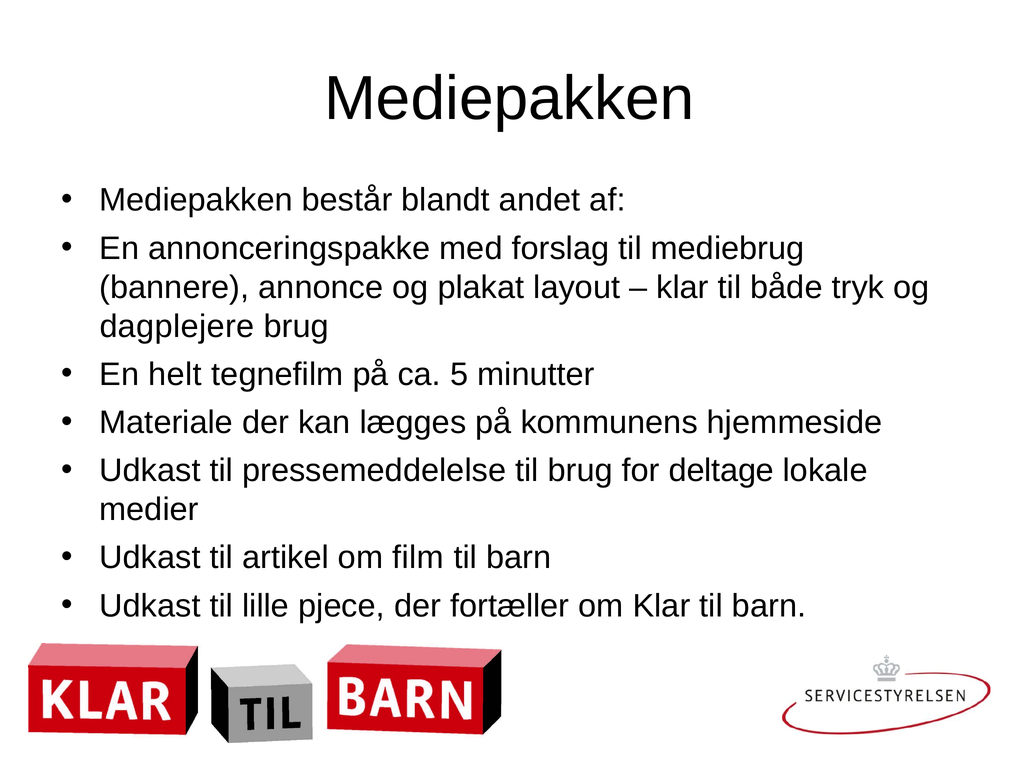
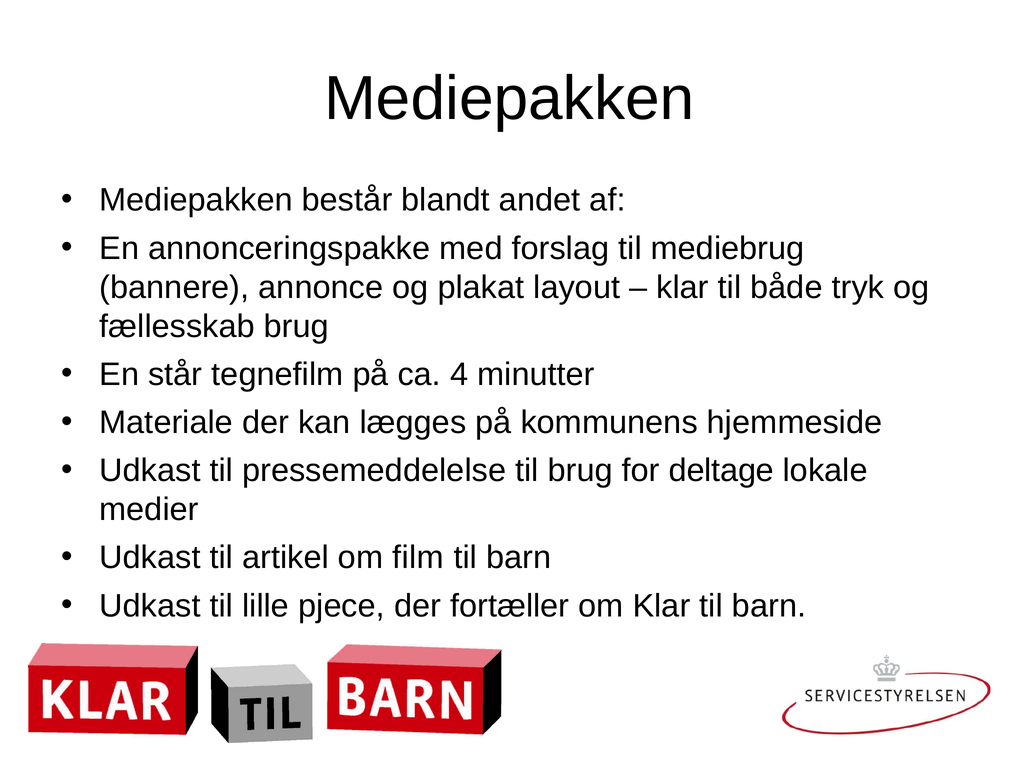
dagplejere: dagplejere -> fællesskab (177, 326)
helt: helt -> står (175, 375)
5: 5 -> 4 (459, 375)
